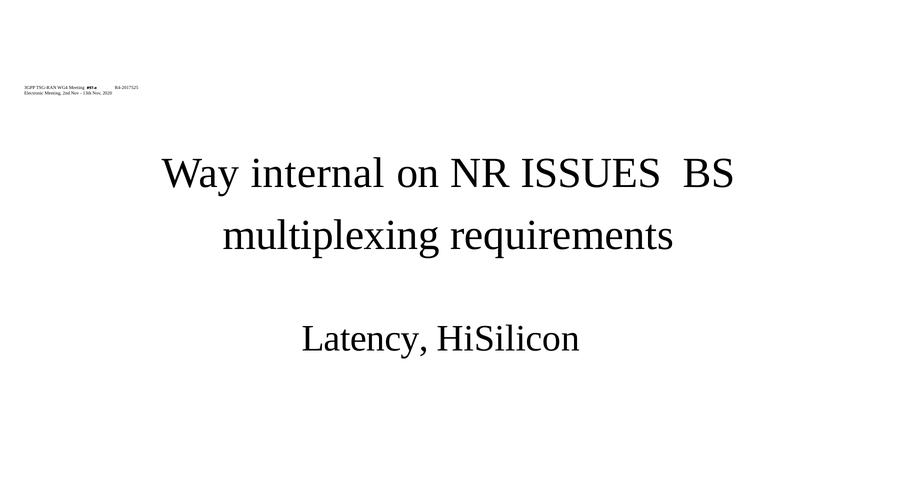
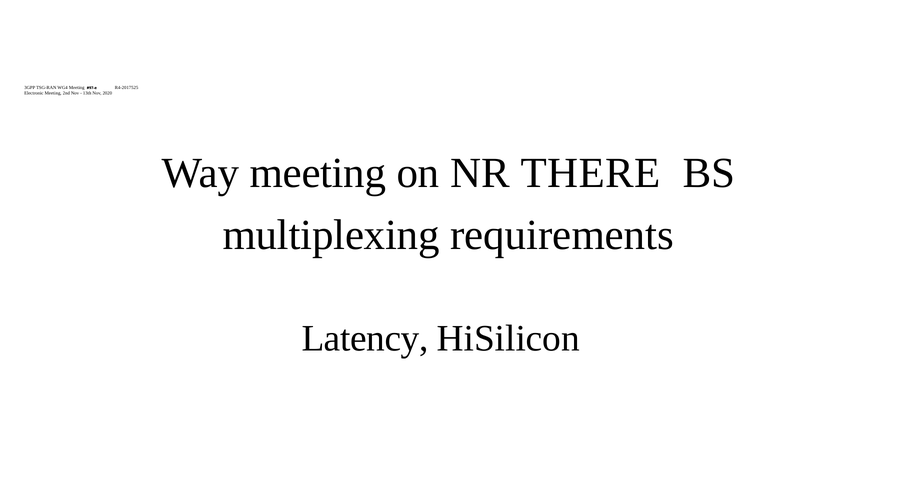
Way internal: internal -> meeting (318, 173)
ISSUES: ISSUES -> THERE (591, 173)
